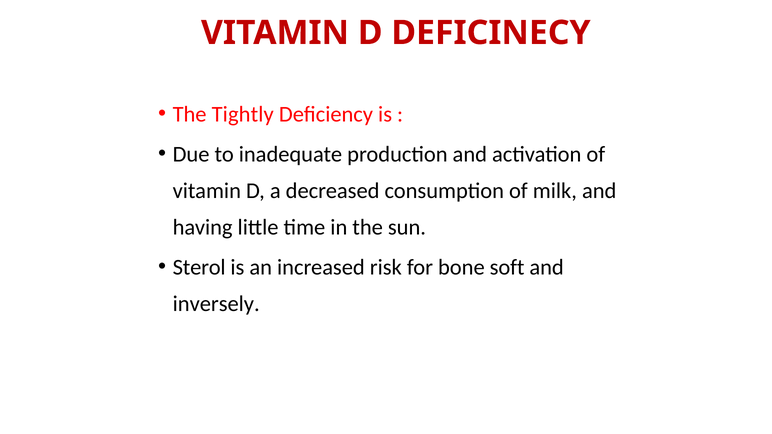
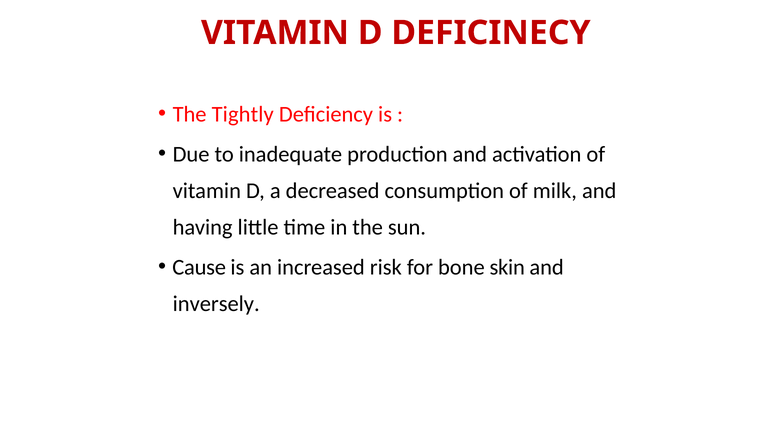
Sterol: Sterol -> Cause (199, 267)
soft: soft -> skin (507, 267)
